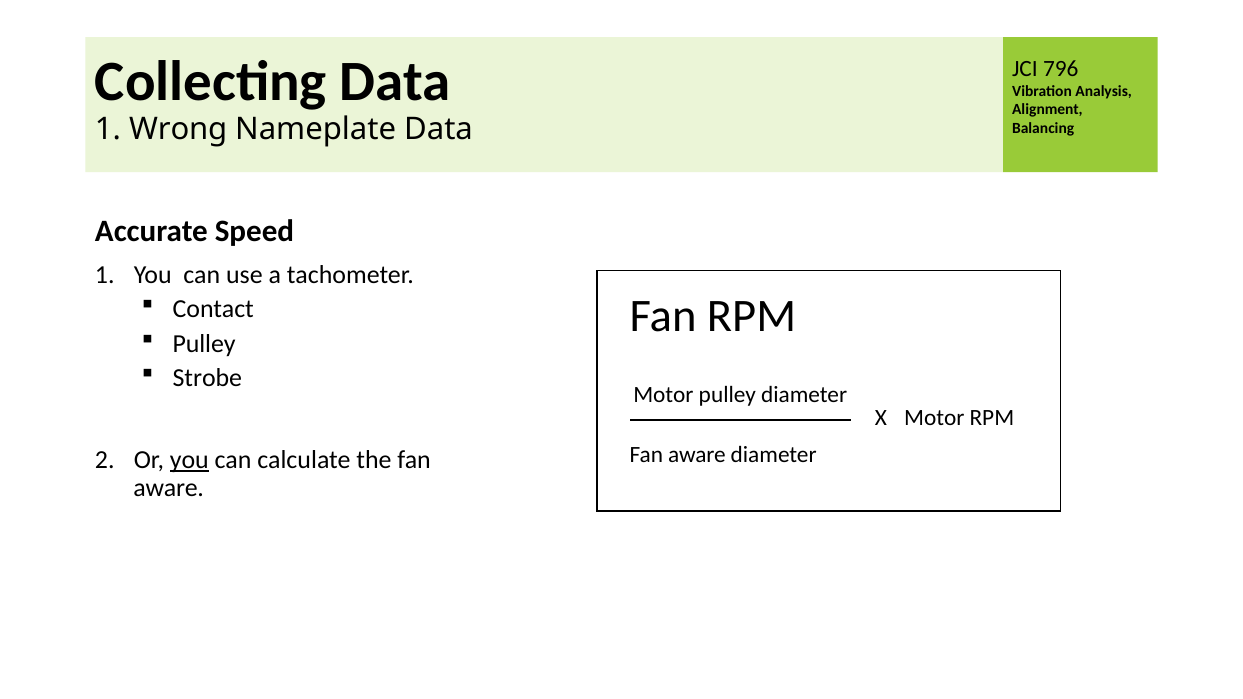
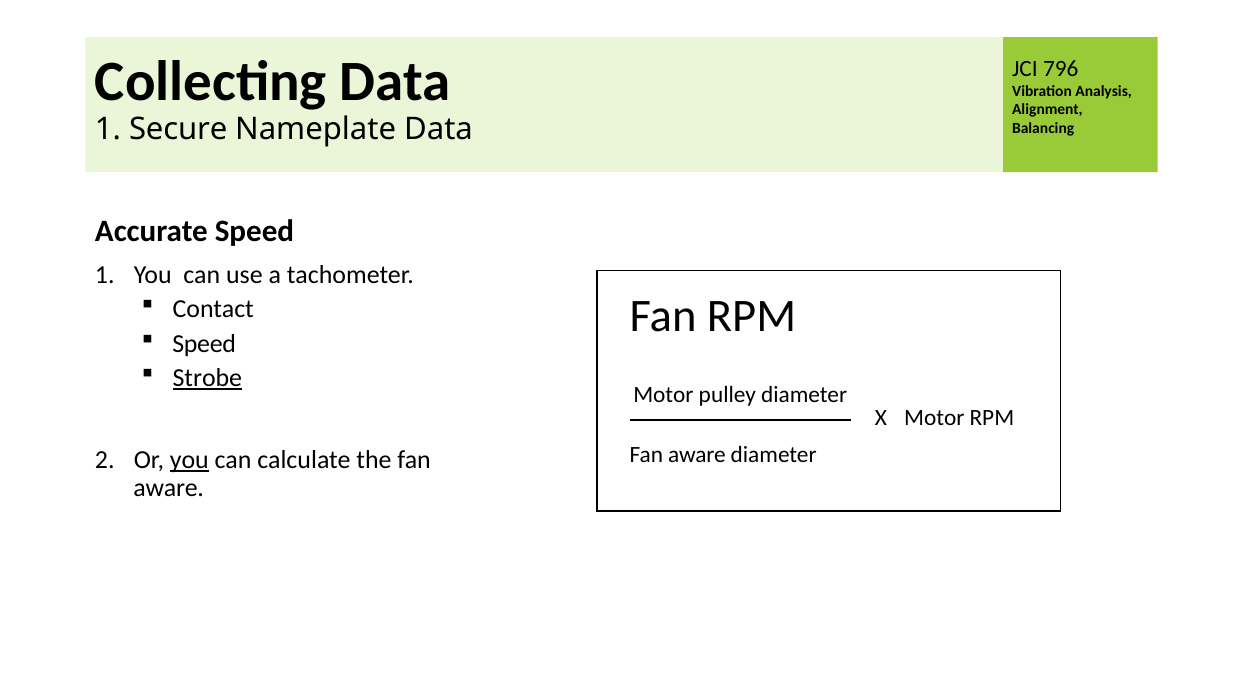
Wrong: Wrong -> Secure (178, 130)
Pulley: Pulley -> Speed (204, 344)
Strobe underline: none -> present (207, 378)
